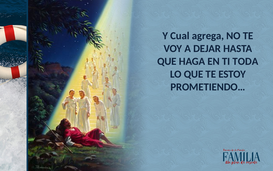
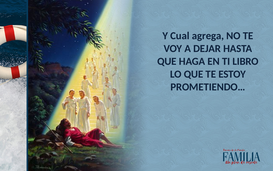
TODA: TODA -> LIBRO (246, 61)
